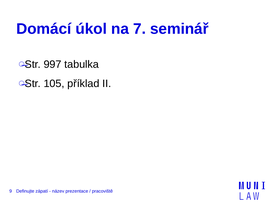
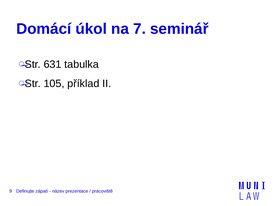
997: 997 -> 631 (53, 64)
